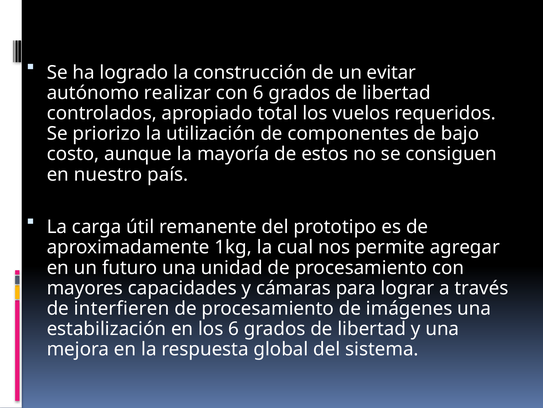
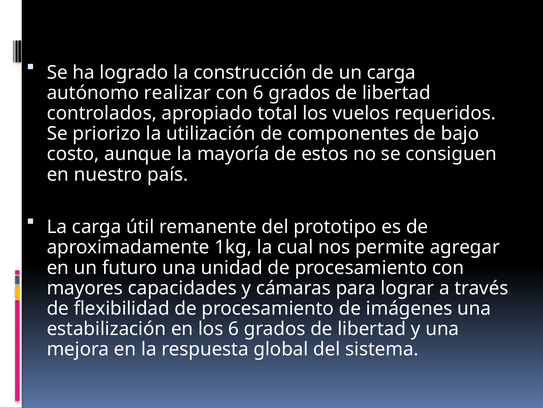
un evitar: evitar -> carga (391, 72)
interfieren: interfieren -> flexibilidad (122, 308)
